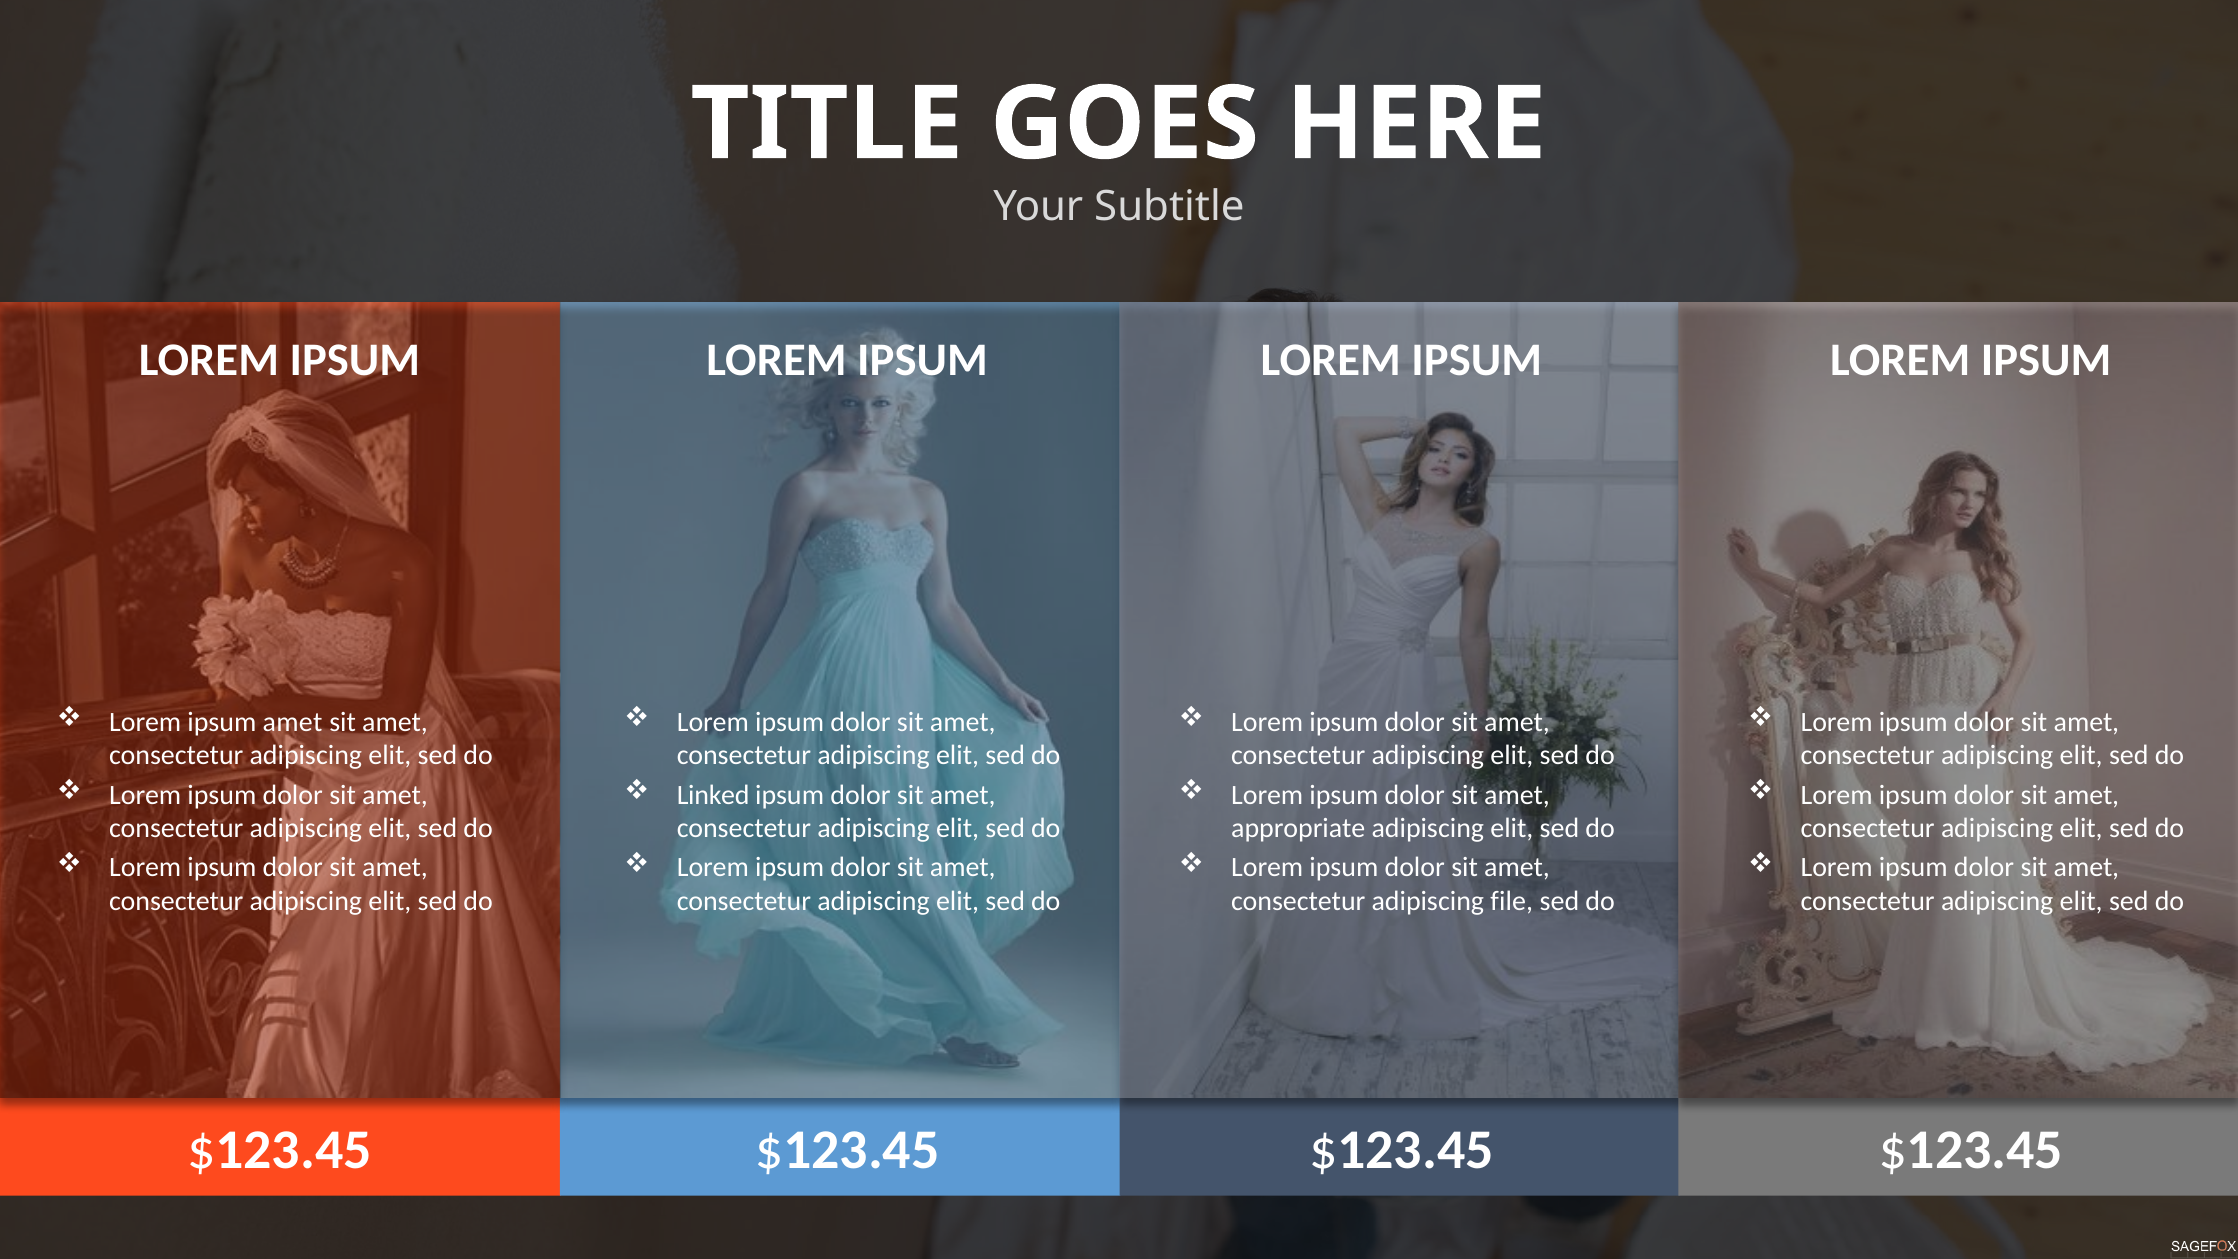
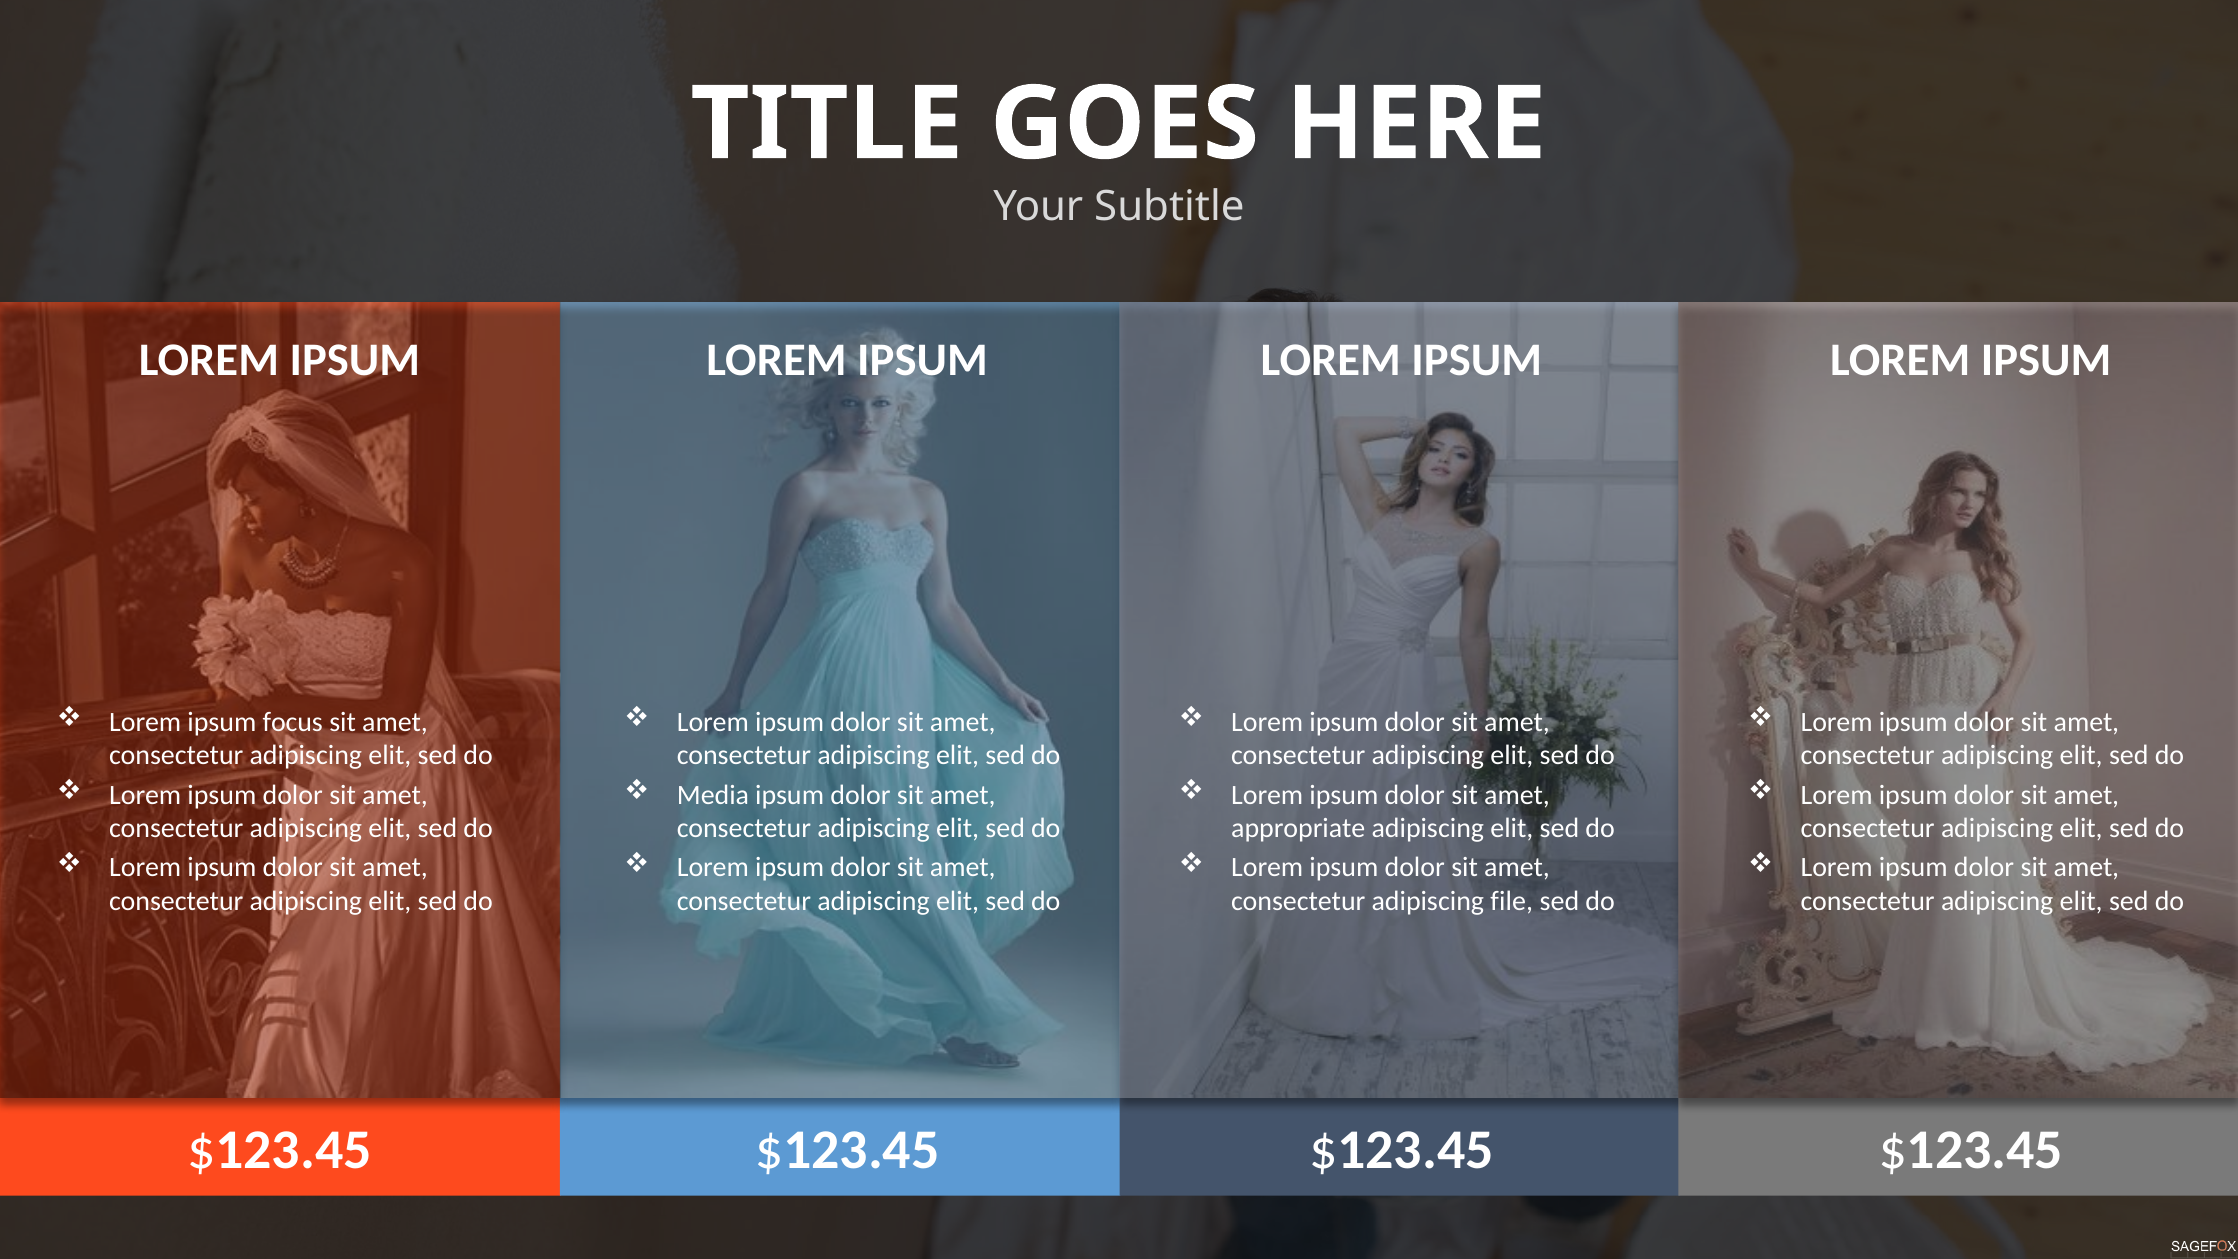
ipsum amet: amet -> focus (293, 722)
Linked: Linked -> Media (713, 795)
